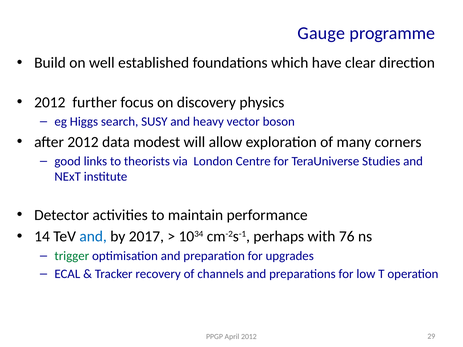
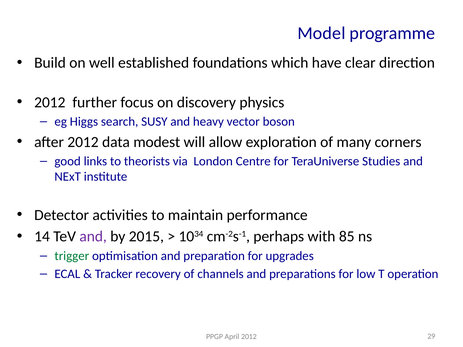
Gauge: Gauge -> Model (321, 33)
and colour: blue -> purple (93, 237)
2017: 2017 -> 2015 (146, 237)
76: 76 -> 85 (347, 237)
